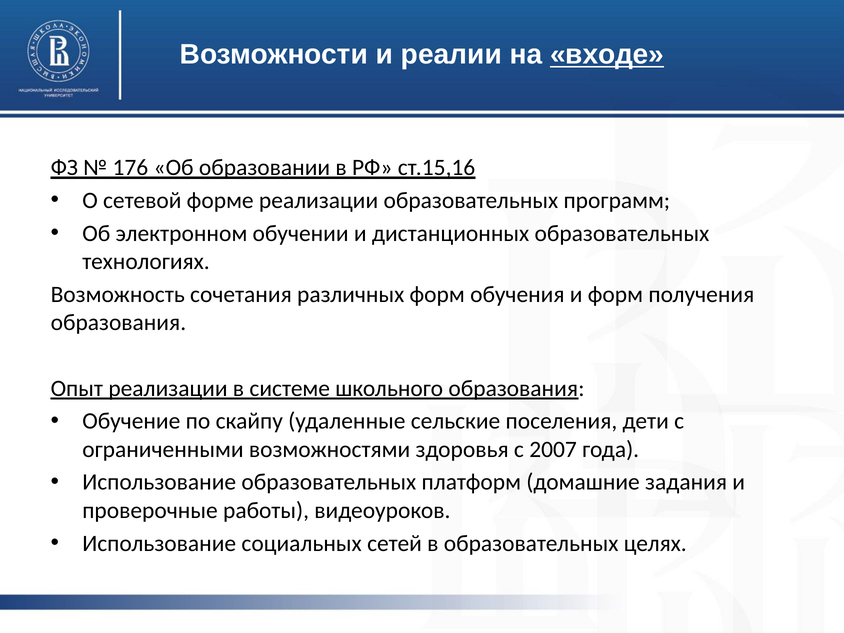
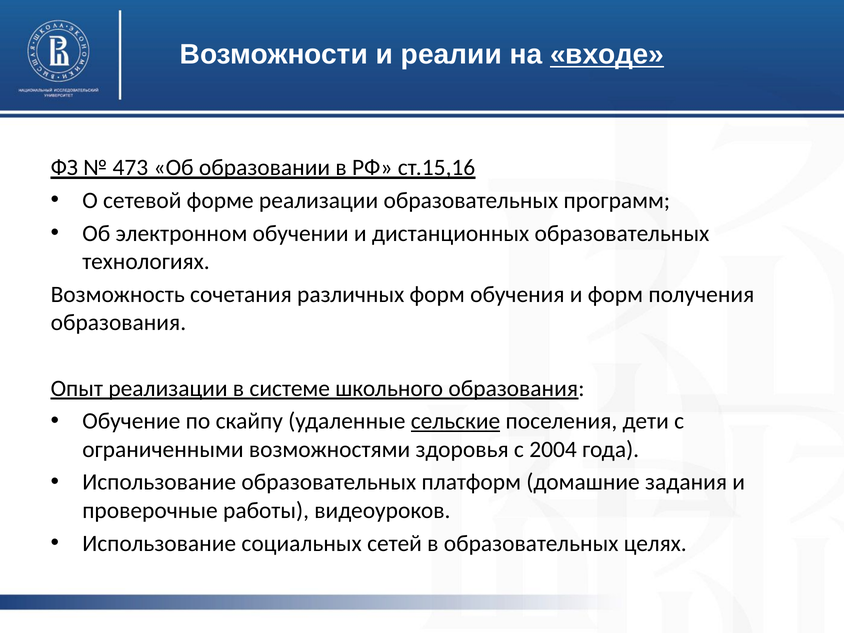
176: 176 -> 473 (130, 168)
сельские underline: none -> present (456, 421)
2007: 2007 -> 2004 (553, 449)
